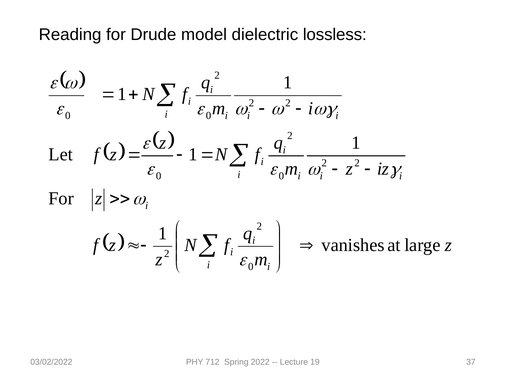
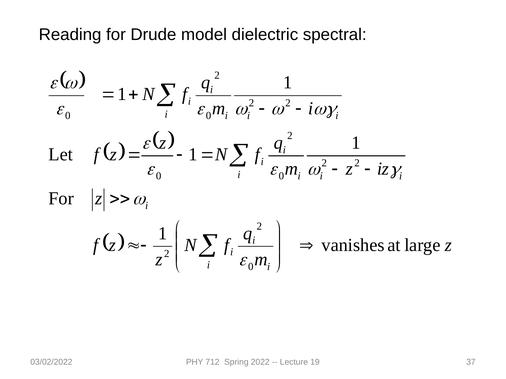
lossless: lossless -> spectral (335, 35)
